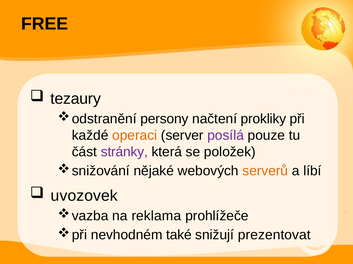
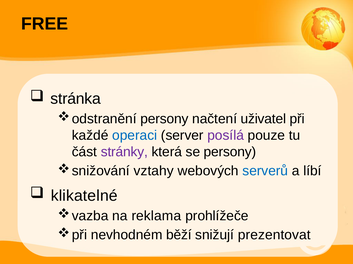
tezaury: tezaury -> stránka (76, 99)
prokliky: prokliky -> uživatel (263, 119)
operaci colour: orange -> blue (135, 136)
se položek: položek -> persony (230, 152)
nějaké: nějaké -> vztahy (154, 171)
serverů colour: orange -> blue (265, 171)
uvozovek: uvozovek -> klikatelné (84, 196)
také: také -> běží (179, 236)
